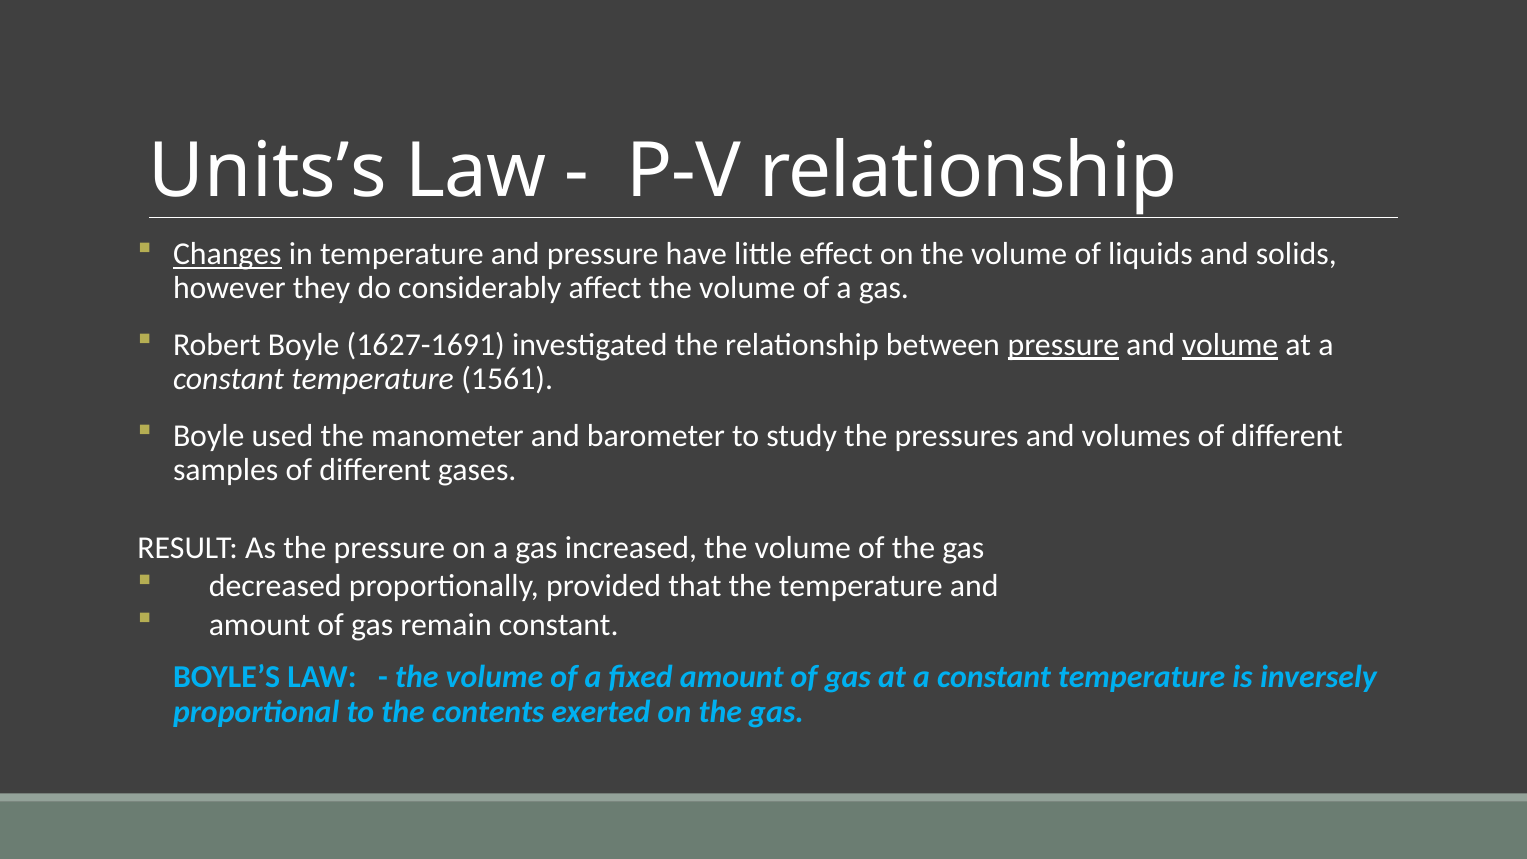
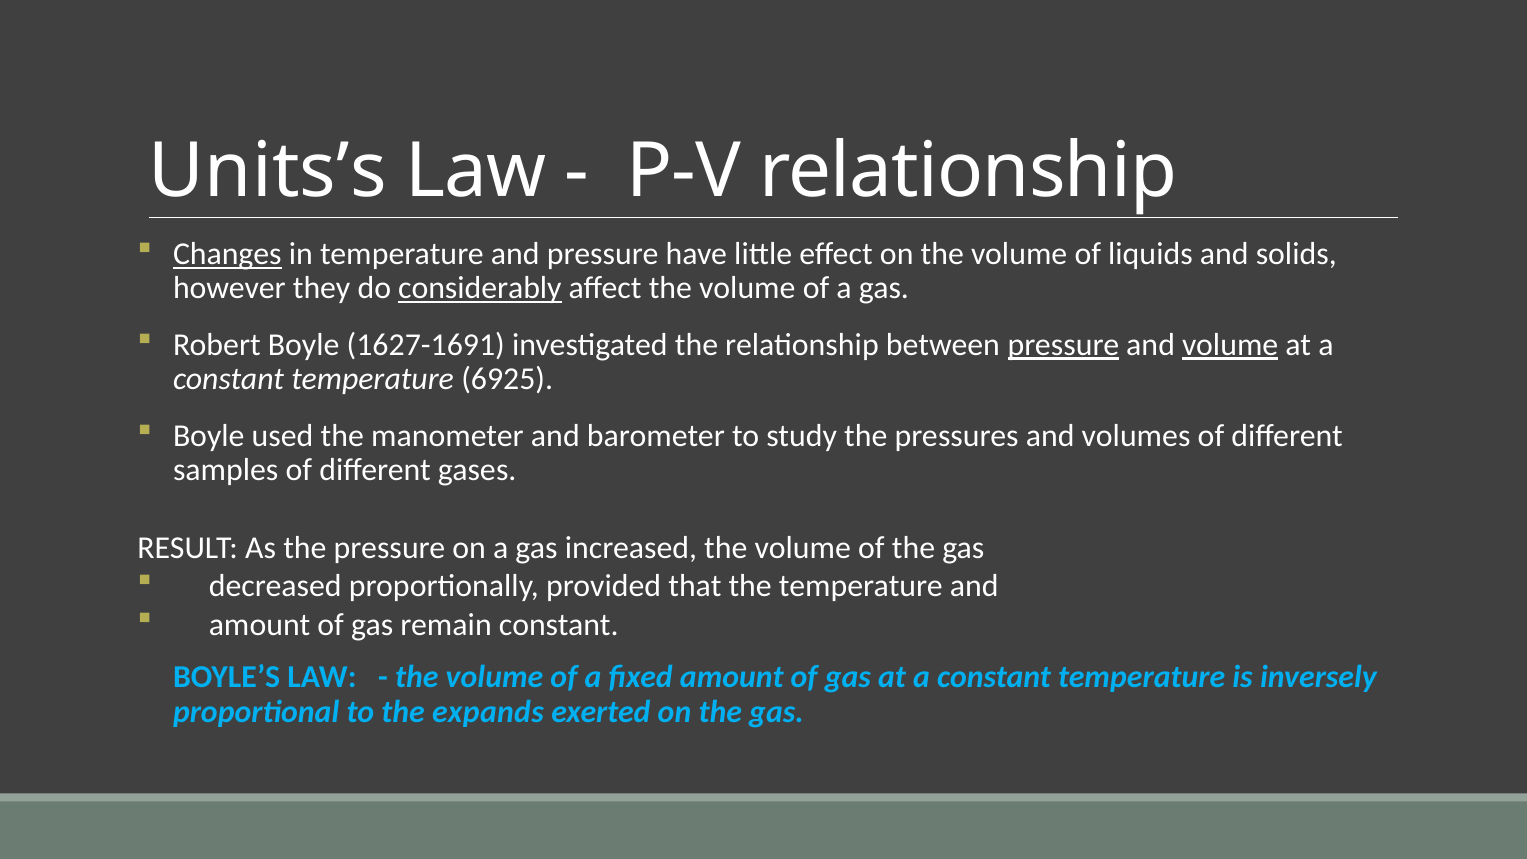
considerably underline: none -> present (480, 288)
1561: 1561 -> 6925 (507, 379)
contents: contents -> expands (488, 712)
